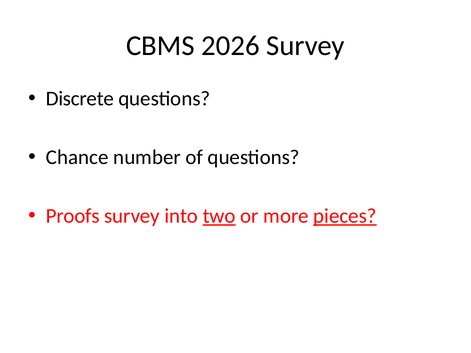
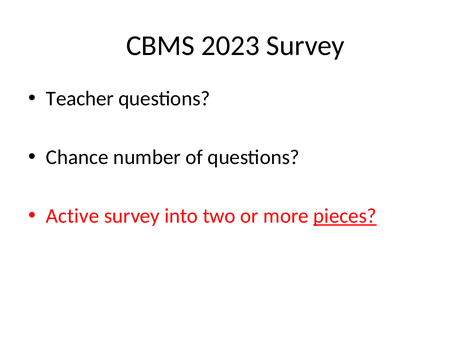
2026: 2026 -> 2023 (230, 46)
Discrete: Discrete -> Teacher (80, 99)
Proofs: Proofs -> Active (73, 216)
two underline: present -> none (219, 216)
